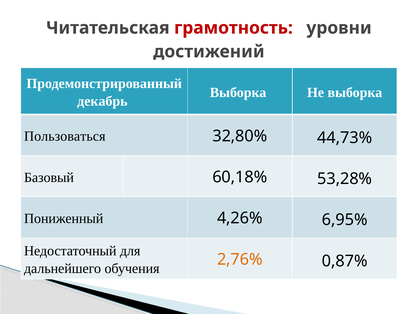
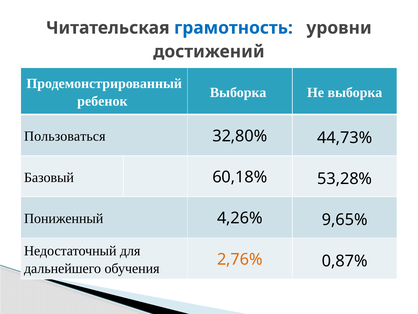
грамотность colour: red -> blue (233, 28)
декабрь: декабрь -> ребенок (102, 101)
6,95%: 6,95% -> 9,65% (345, 220)
